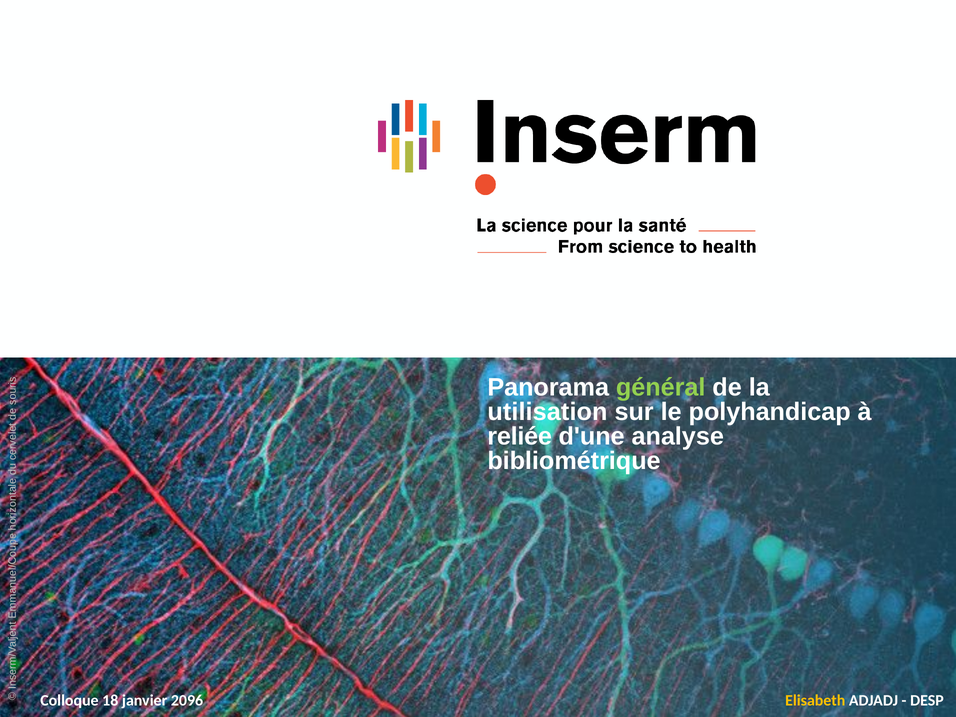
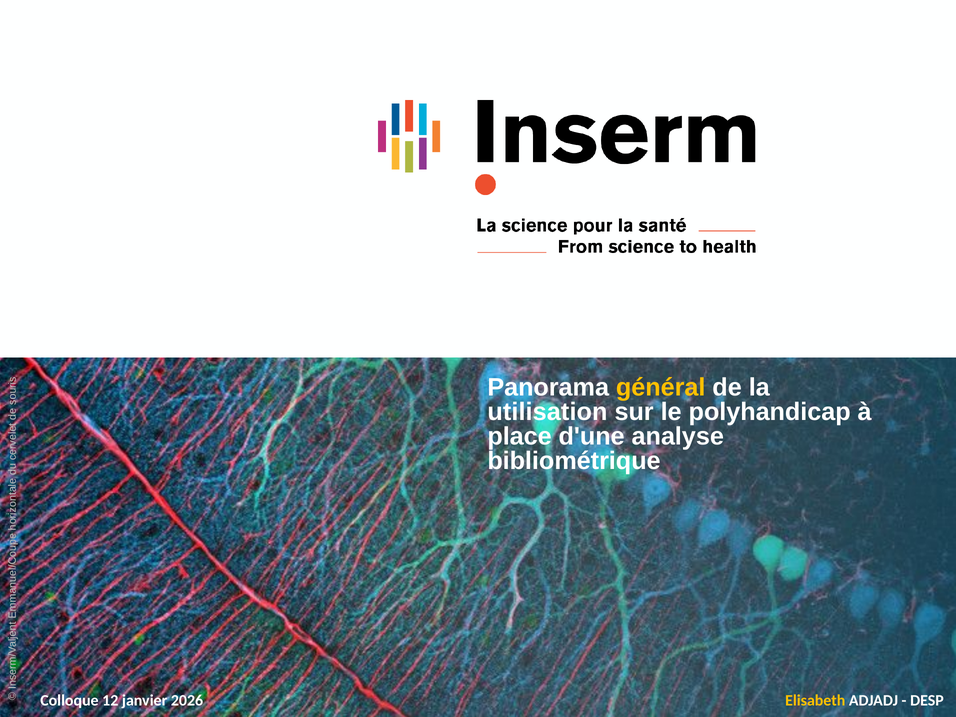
général colour: light green -> yellow (661, 388)
reliée: reliée -> place (520, 437)
18: 18 -> 12 (110, 700)
2096: 2096 -> 2026 (187, 700)
